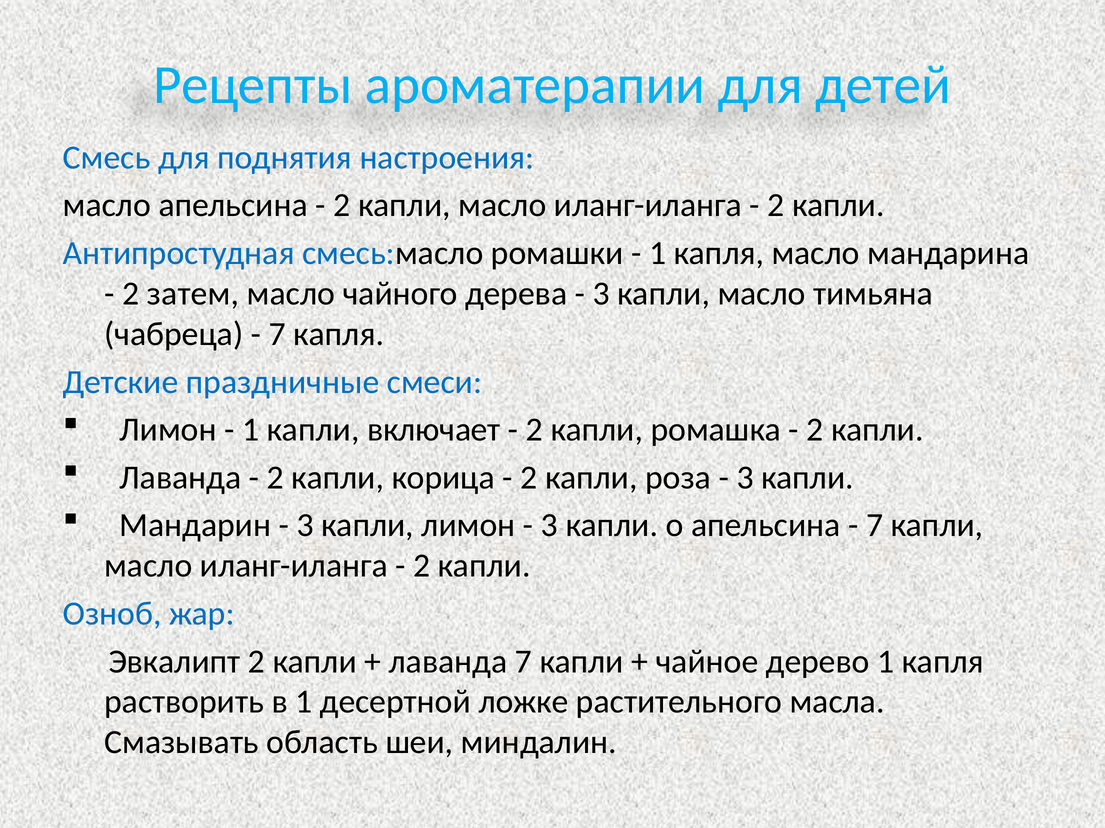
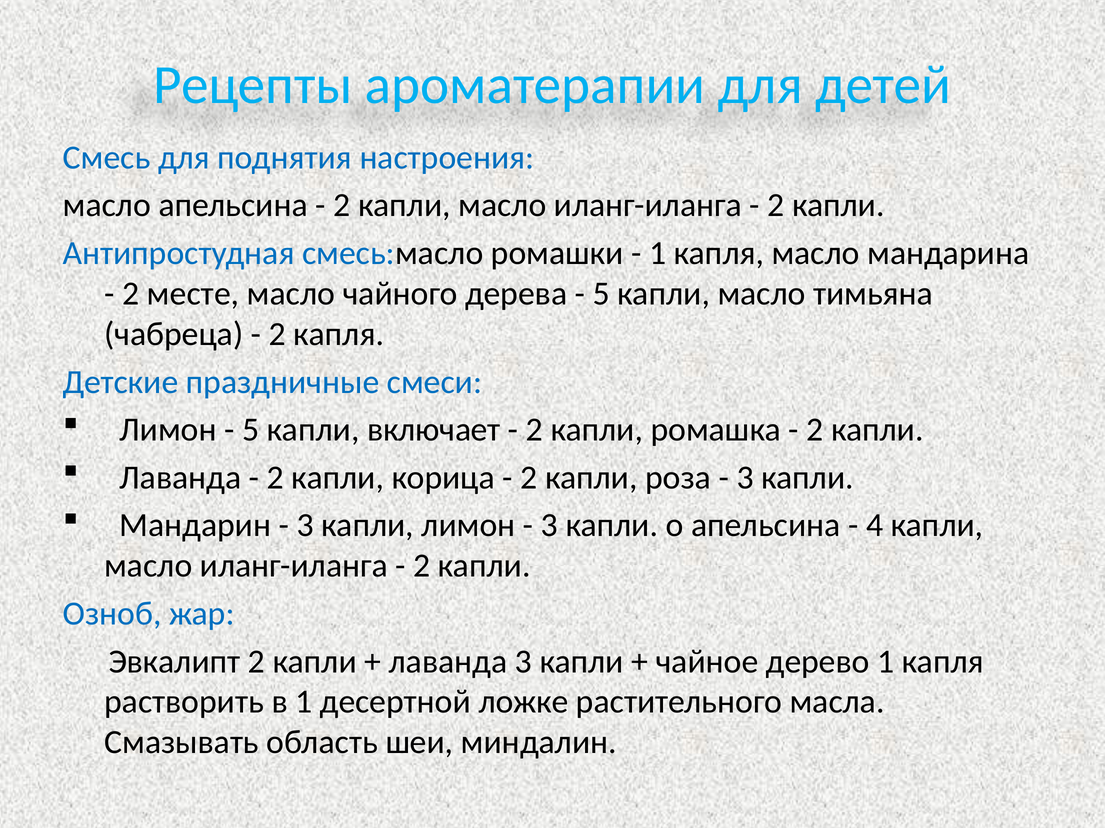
затем: затем -> месте (193, 294)
3: 3 -> 5 (601, 294)
7: 7 -> 2 (277, 334)
1: 1 -> 5 (251, 430)
7: 7 -> 4 (875, 526)
лаванда 7: 7 -> 3 (523, 662)
